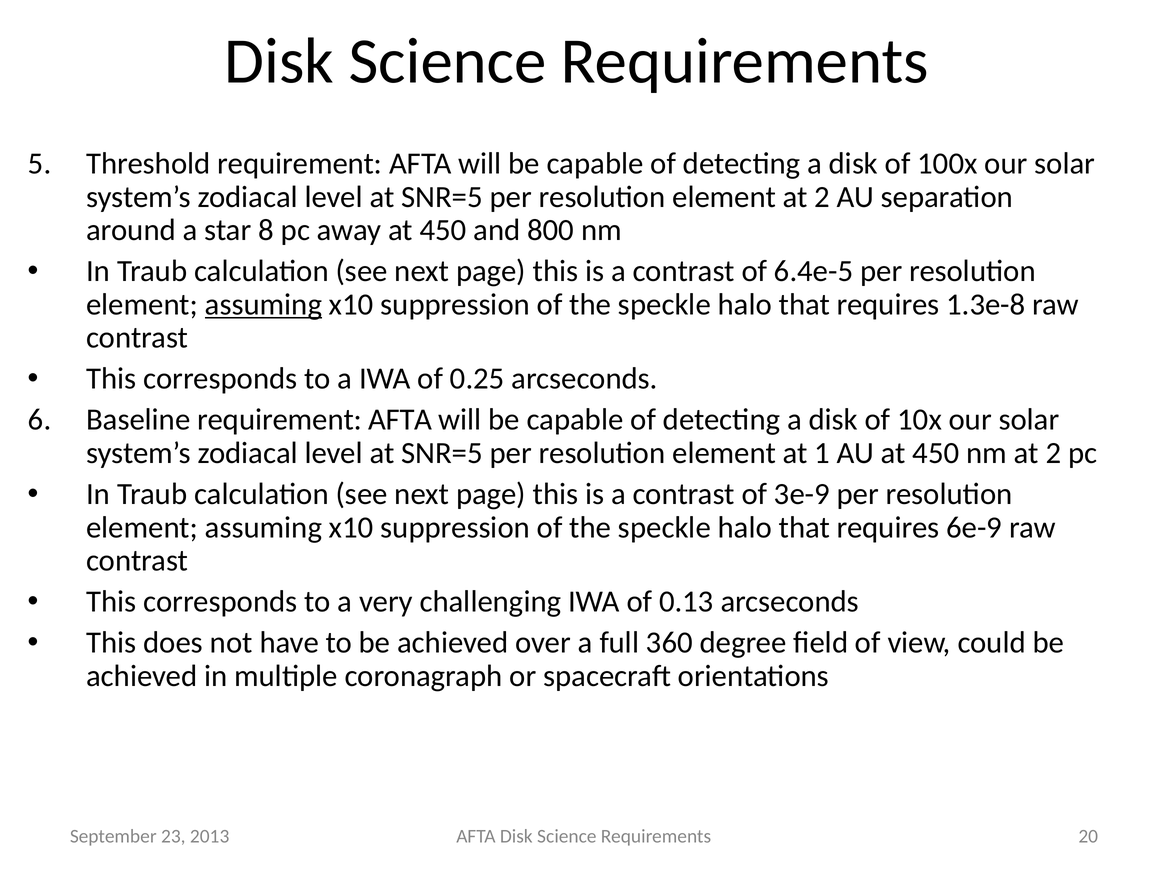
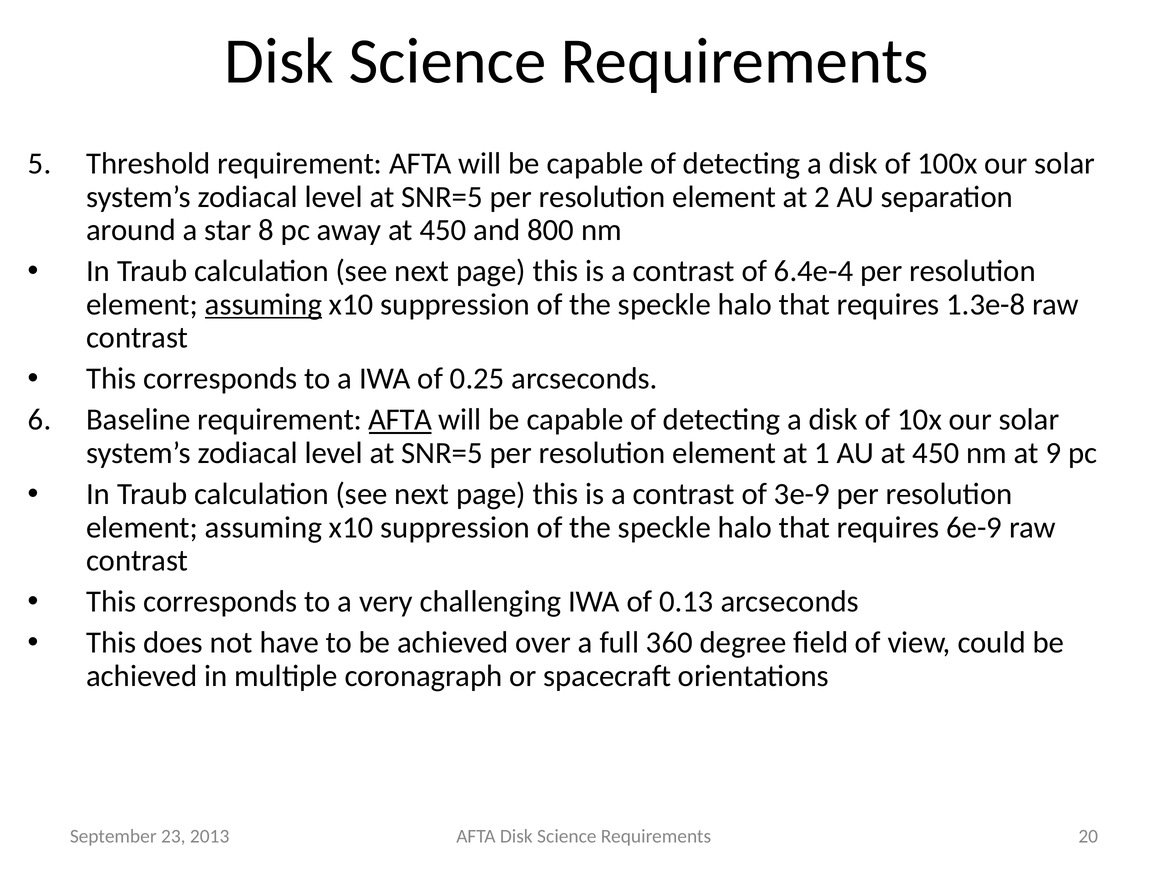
6.4e-5: 6.4e-5 -> 6.4e-4 (814, 271)
AFTA underline: none -> present (400, 420)
nm at 2: 2 -> 9 (1053, 453)
